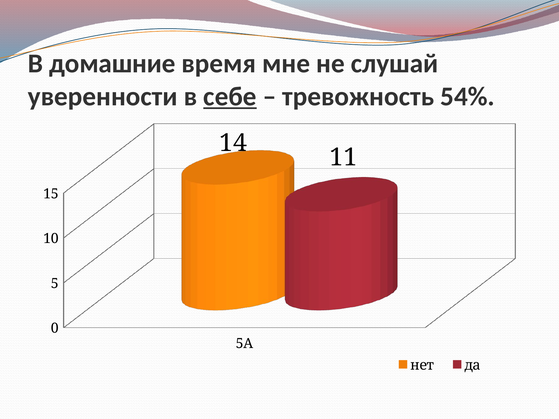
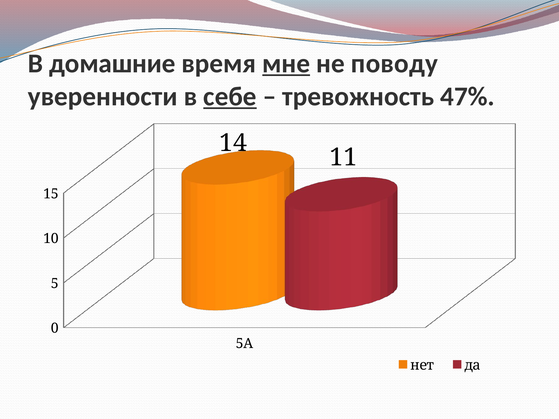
мне underline: none -> present (286, 64)
слушай: слушай -> поводу (394, 64)
54%: 54% -> 47% (468, 97)
